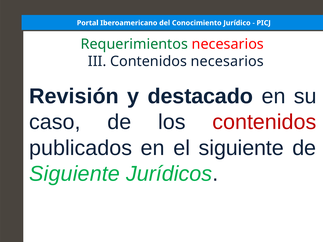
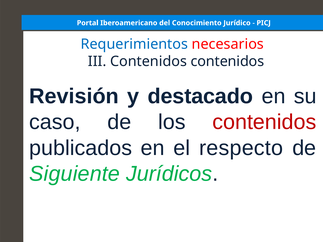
Requerimientos colour: green -> blue (134, 44)
Contenidos necesarios: necesarios -> contenidos (227, 61)
el siguiente: siguiente -> respecto (241, 148)
